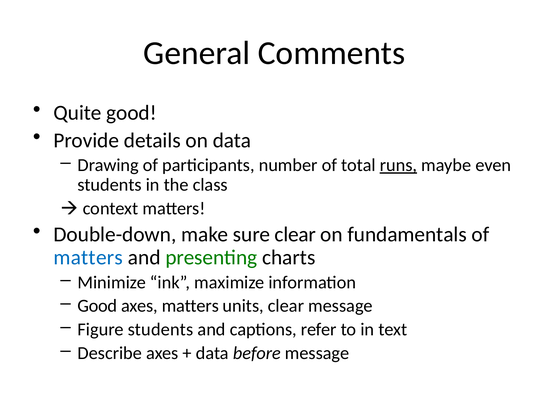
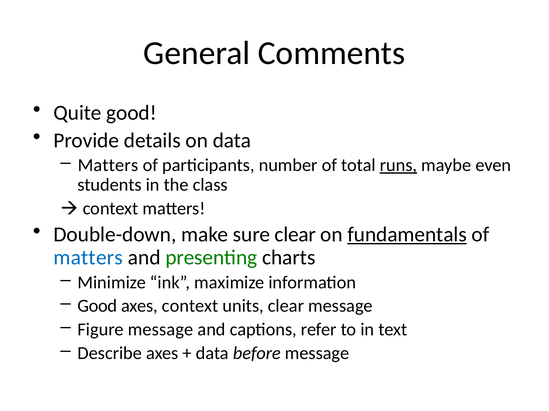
Drawing: Drawing -> Matters (108, 165)
fundamentals underline: none -> present (407, 235)
axes matters: matters -> context (190, 307)
Figure students: students -> message (160, 330)
